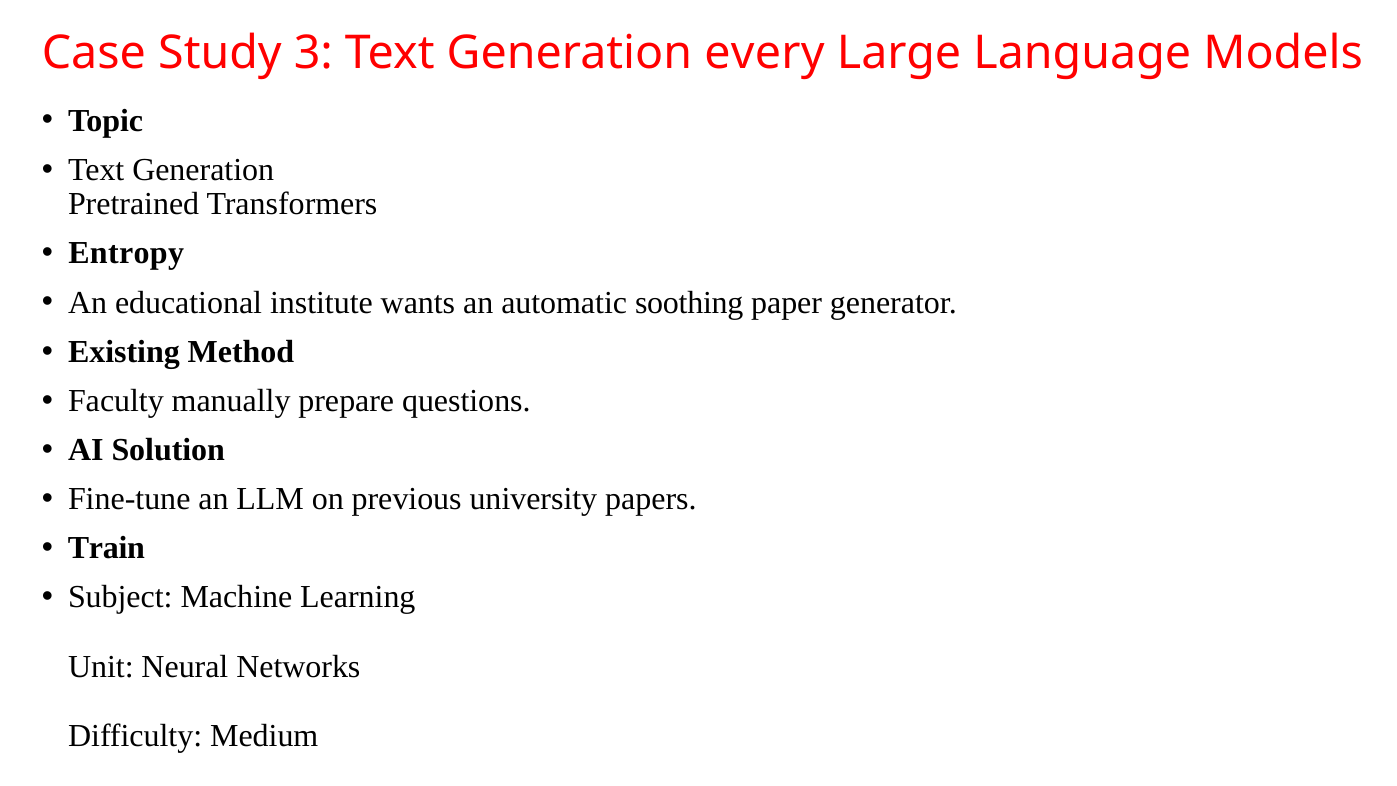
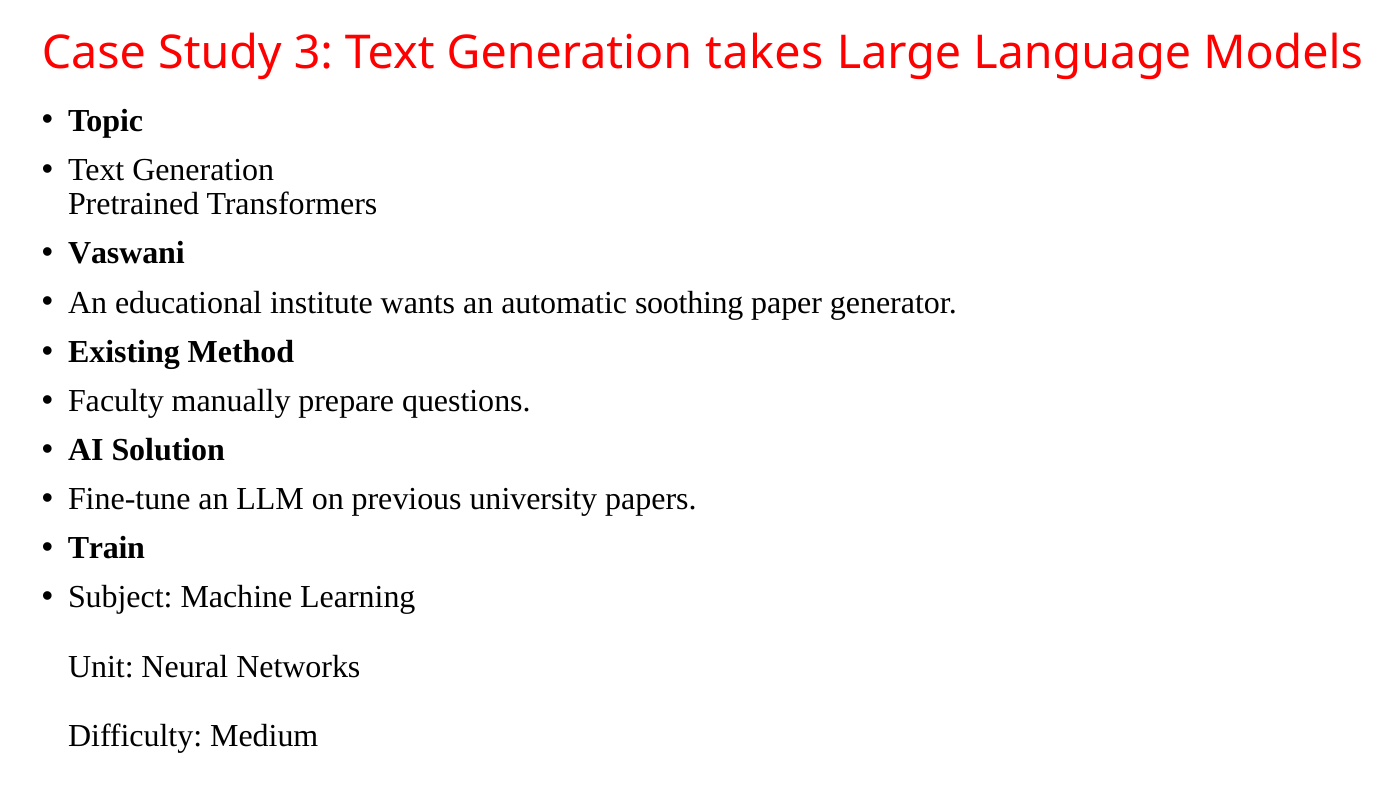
every: every -> takes (764, 53)
Entropy: Entropy -> Vaswani (126, 253)
